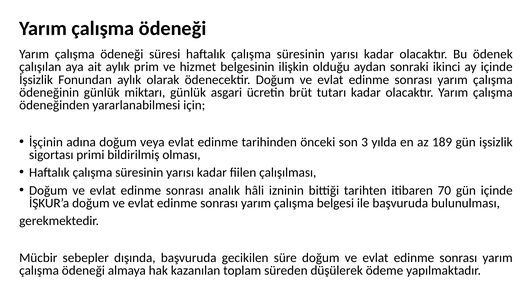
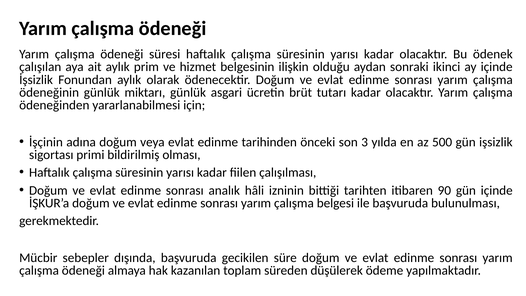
189: 189 -> 500 (442, 142)
70: 70 -> 90 (444, 190)
